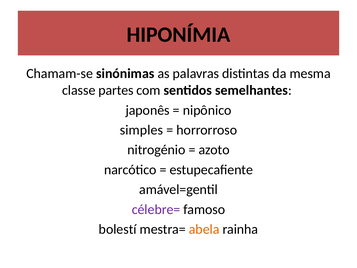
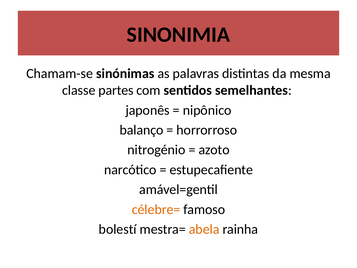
HIPONÍMIA: HIPONÍMIA -> SINONIMIA (178, 35)
simples: simples -> balanço (142, 130)
célebre= colour: purple -> orange (156, 209)
